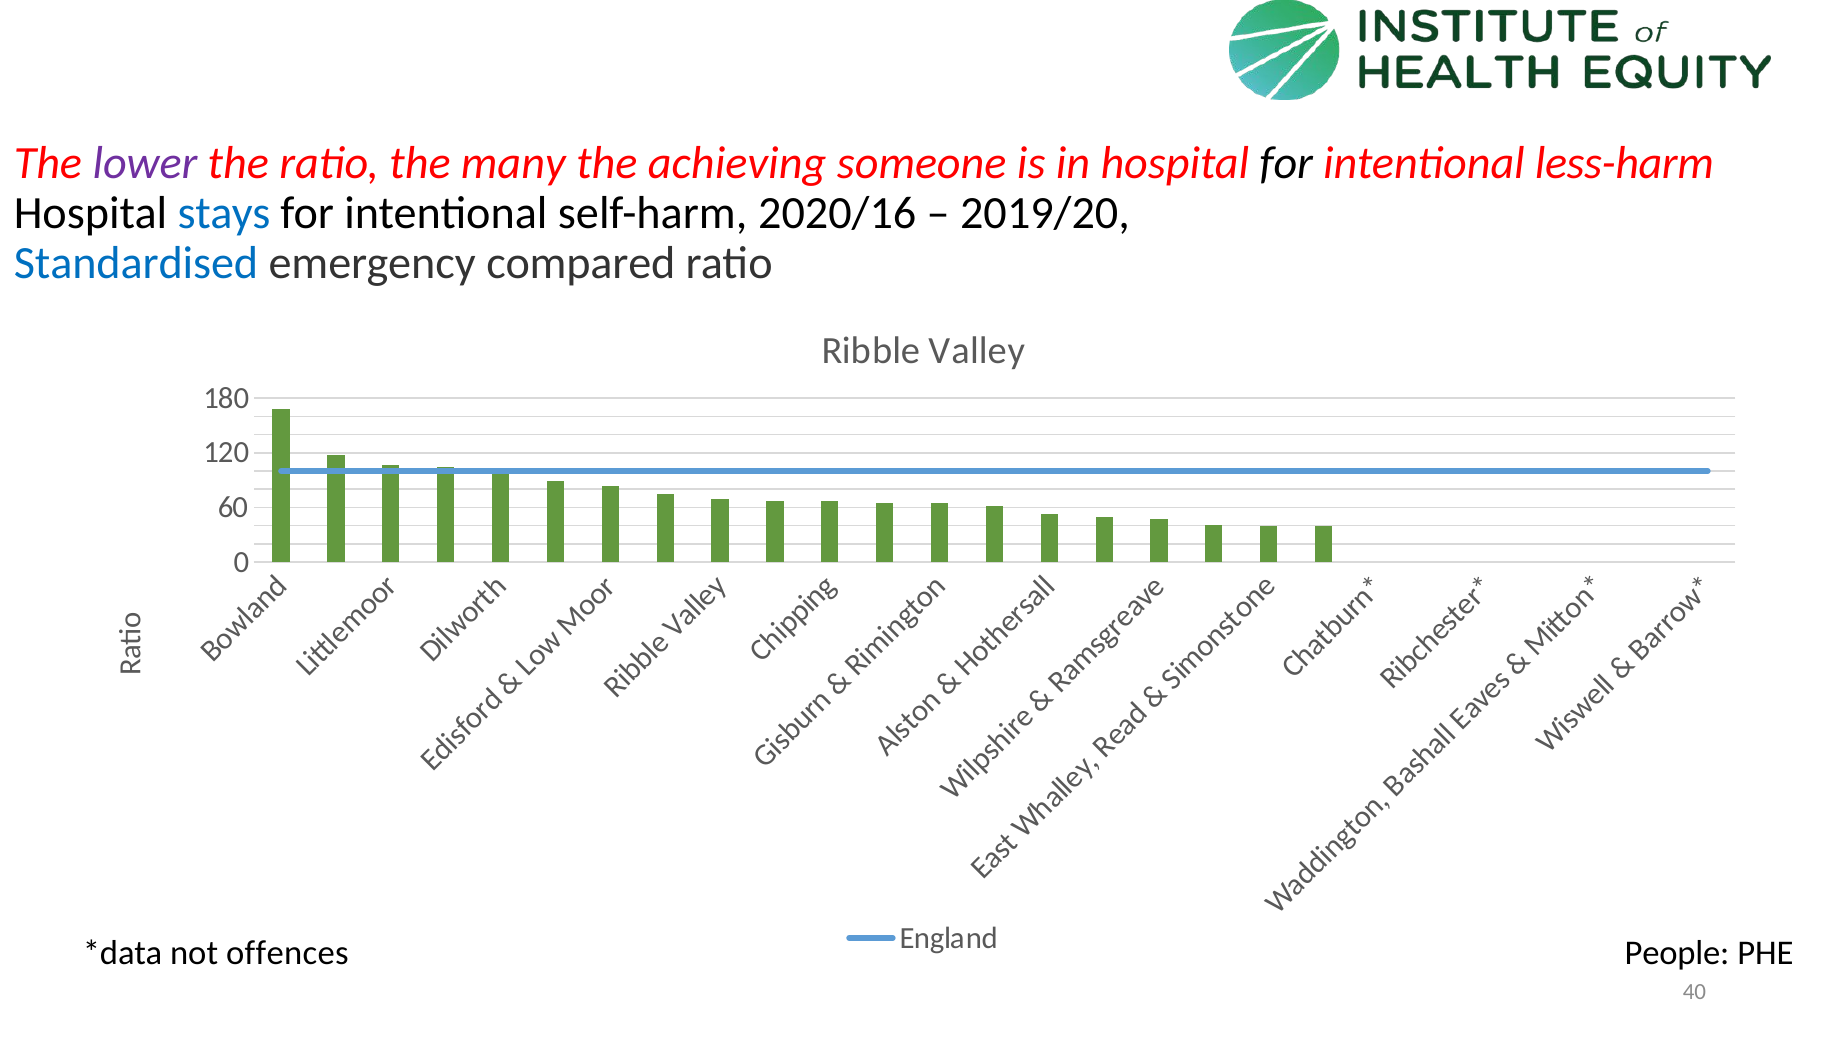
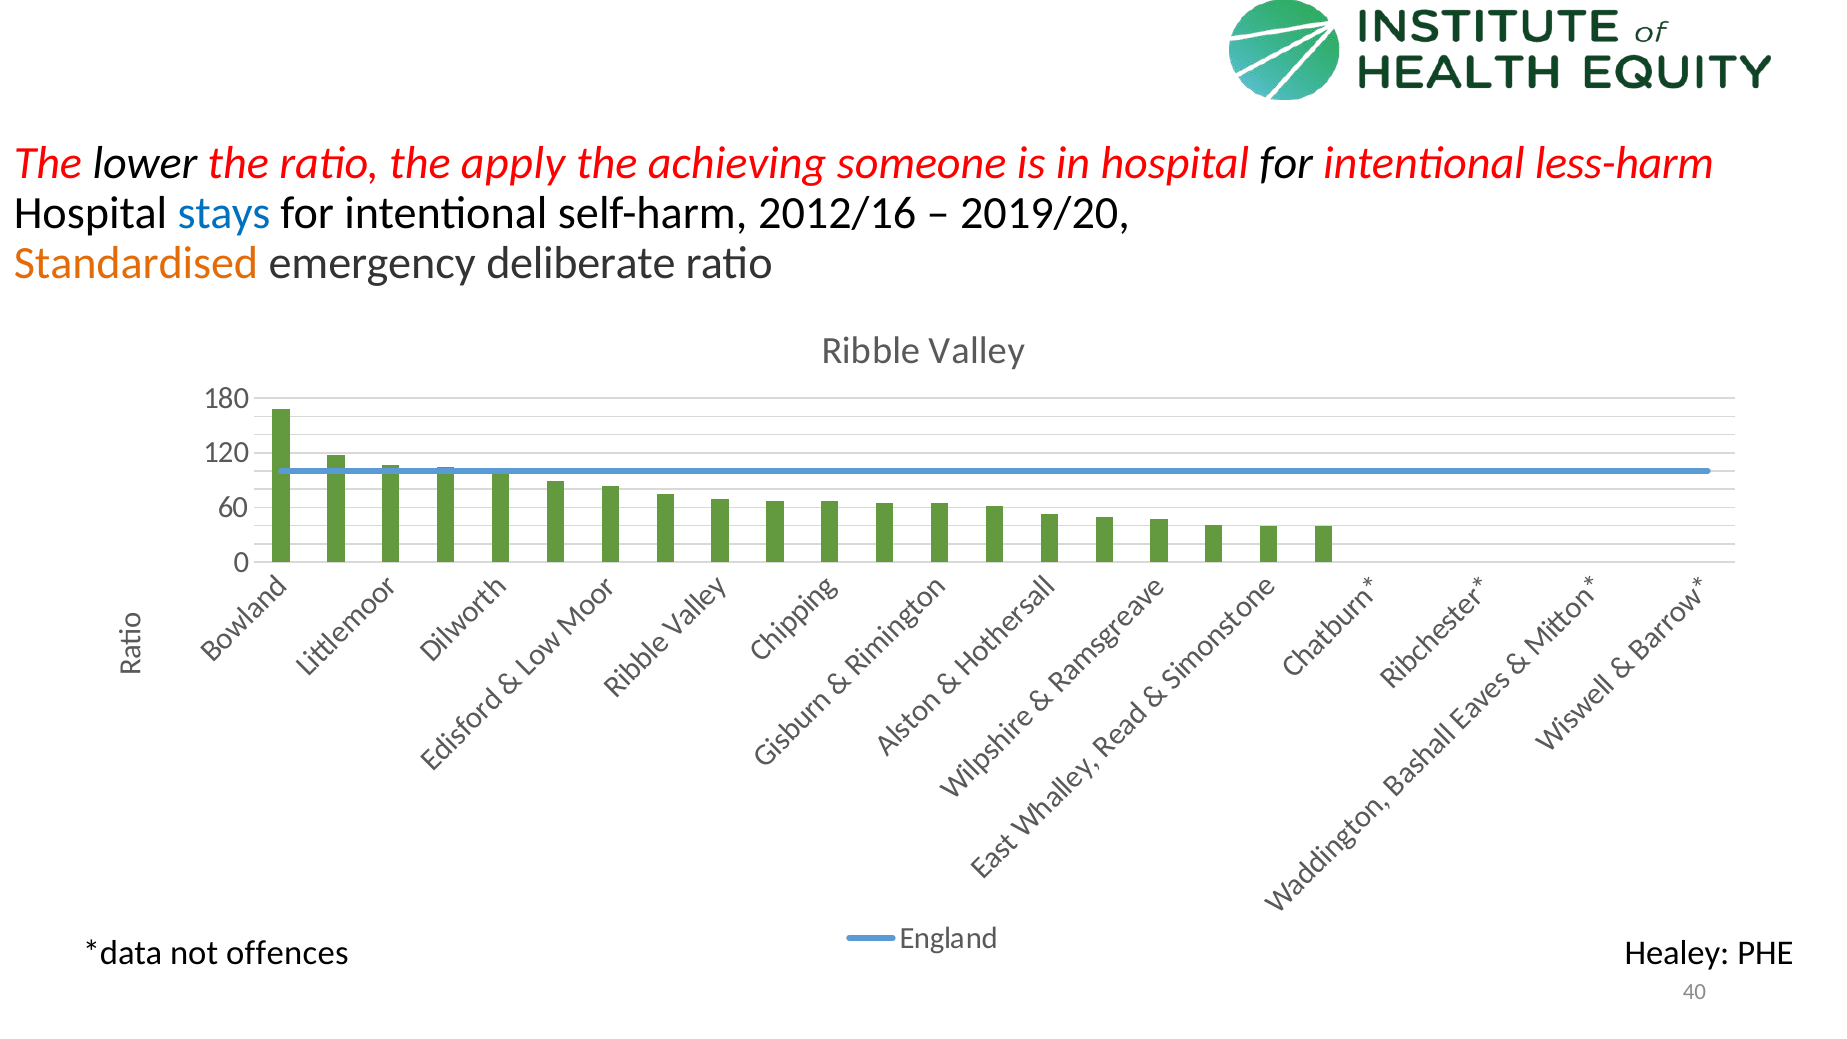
lower colour: purple -> black (145, 164)
many: many -> apply (513, 164)
2020/16: 2020/16 -> 2012/16 (837, 213)
Standardised colour: blue -> orange (136, 263)
compared: compared -> deliberate (581, 263)
People: People -> Healey (1677, 953)
